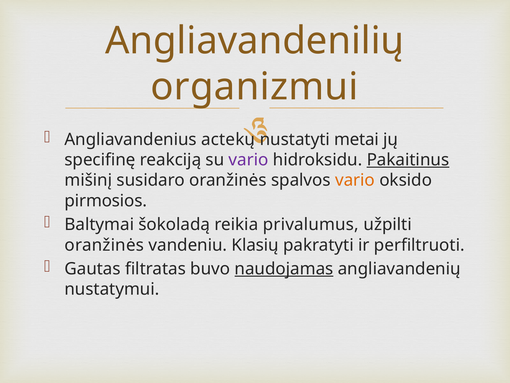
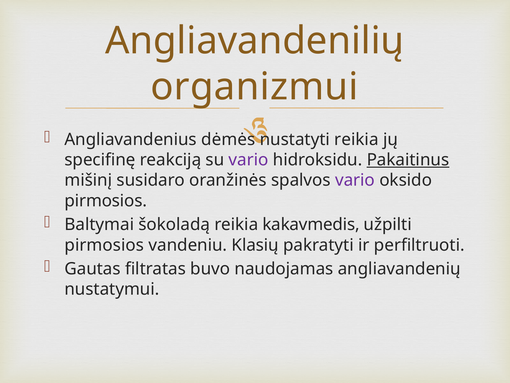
actekų: actekų -> dėmės (228, 139)
nustatyti metai: metai -> reikia (356, 139)
vario colour: orange -> purple (355, 180)
privalumus: privalumus -> kakavmedis (311, 224)
oranžinės: oranžinės -> pirmosios (104, 245)
naudojamas underline: present -> none (284, 269)
